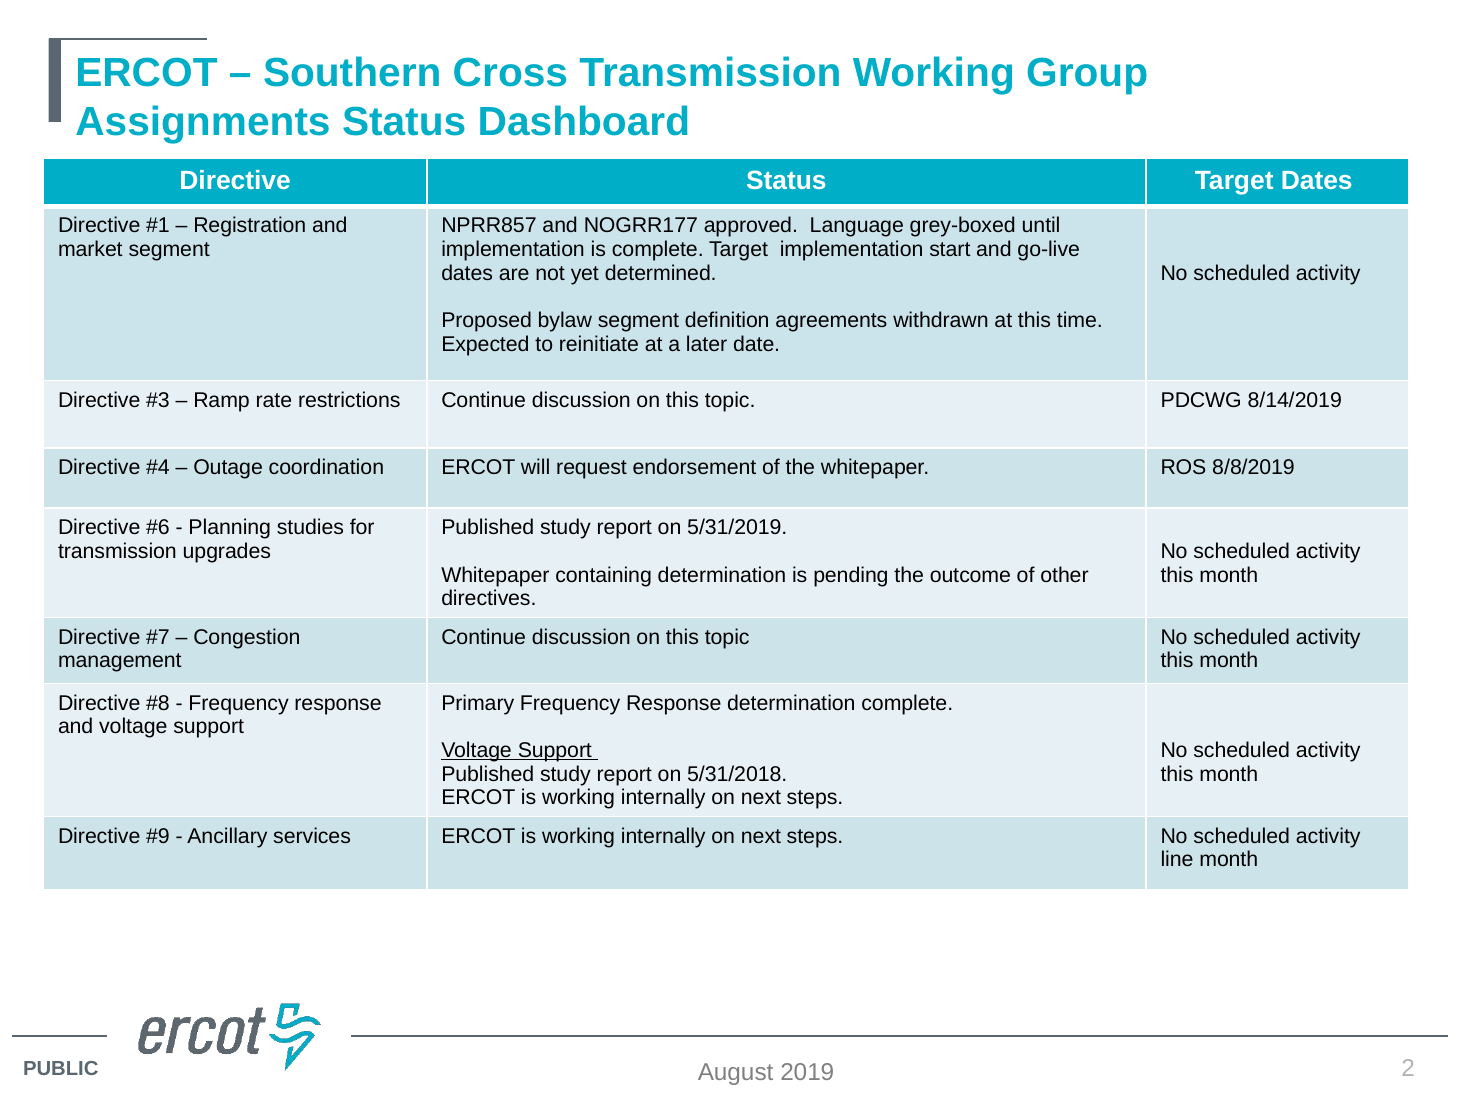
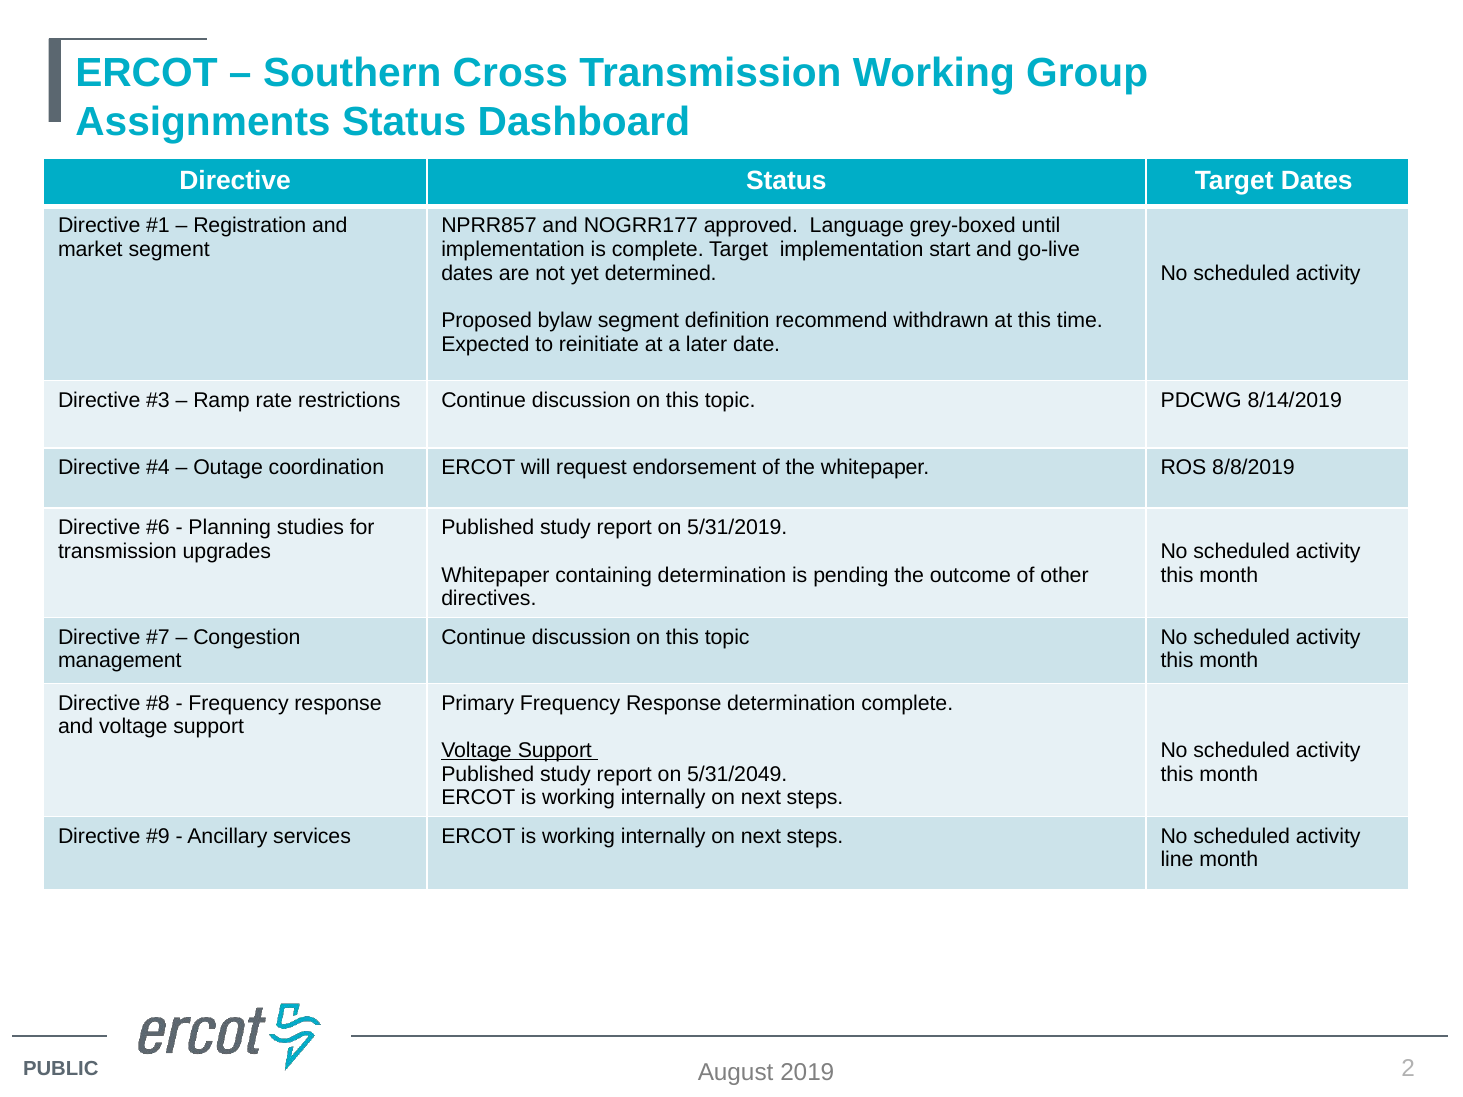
agreements: agreements -> recommend (831, 321)
5/31/2018: 5/31/2018 -> 5/31/2049 (737, 774)
